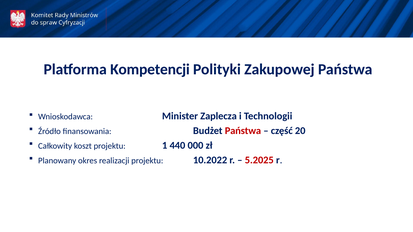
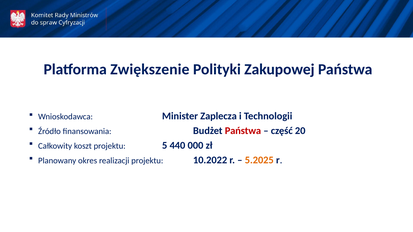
Kompetencji: Kompetencji -> Zwiększenie (150, 69)
1: 1 -> 5 (165, 146)
5.2025 colour: red -> orange (259, 160)
